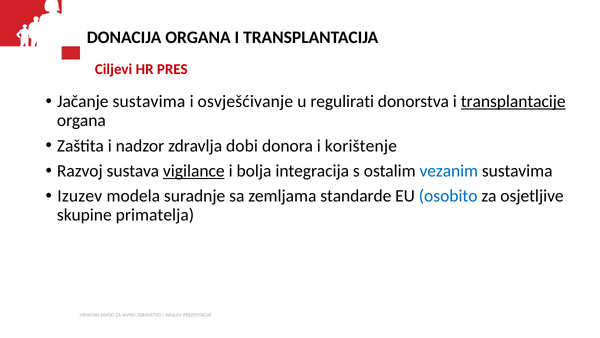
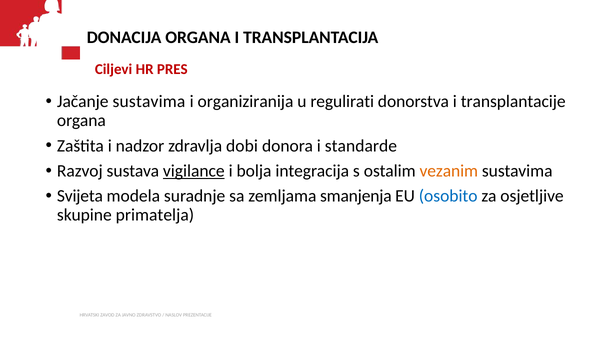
osvješćivanje: osvješćivanje -> organiziranija (245, 101)
transplantacije underline: present -> none (513, 101)
korištenje: korištenje -> standarde (361, 146)
vezanim colour: blue -> orange (449, 171)
Izuzev: Izuzev -> Svijeta (80, 196)
standarde: standarde -> smanjenja (356, 196)
